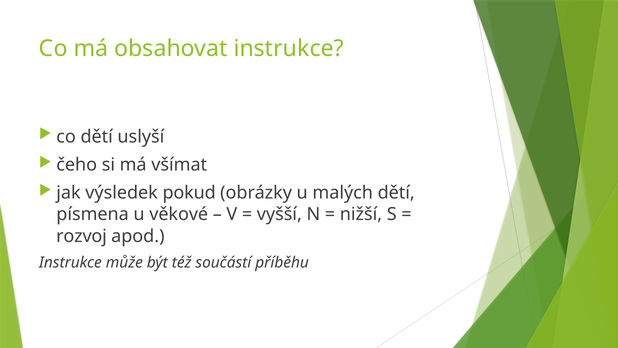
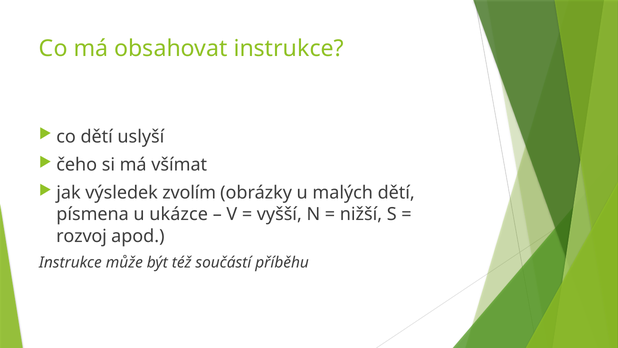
pokud: pokud -> zvolím (189, 193)
věkové: věkové -> ukázce (179, 214)
